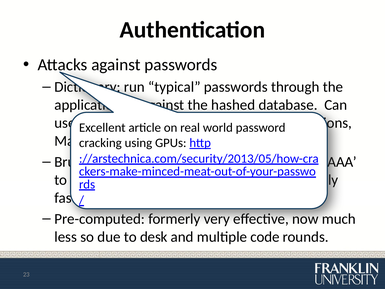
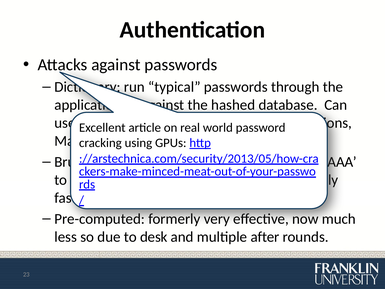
code: code -> after (265, 237)
